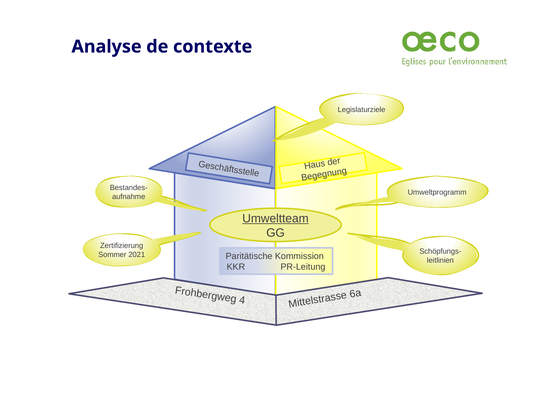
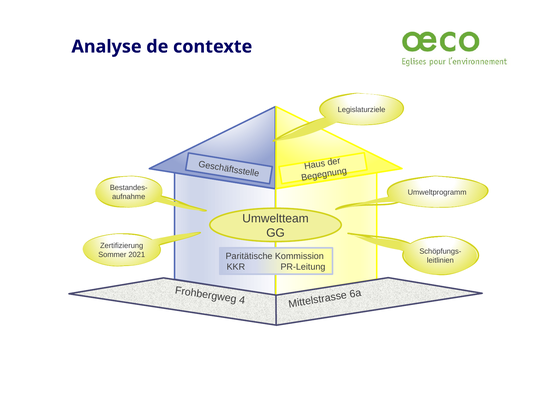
Umweltteam underline: present -> none (275, 218)
